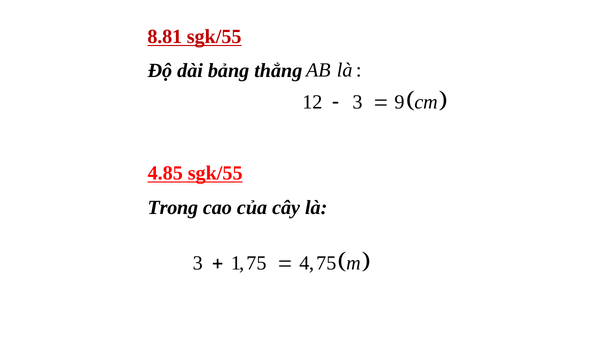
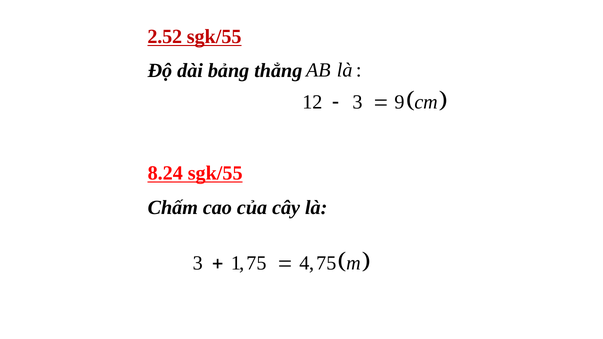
8.81: 8.81 -> 2.52 (165, 37)
4.85: 4.85 -> 8.24 (165, 173)
Trong: Trong -> Chấm (173, 208)
